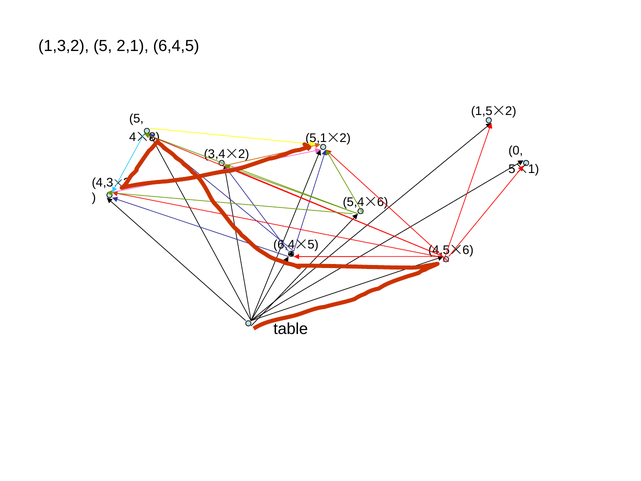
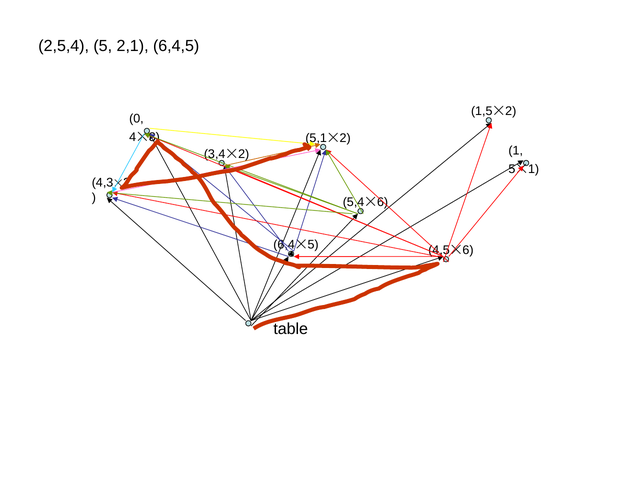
1,3,2: 1,3,2 -> 2,5,4 (64, 46)
5: 5 -> 0 (136, 118)
0: 0 -> 1 (516, 150)
